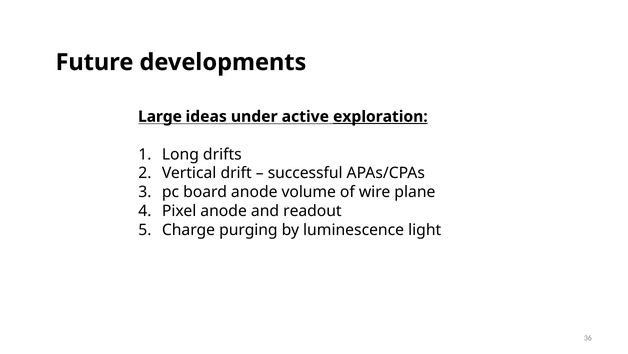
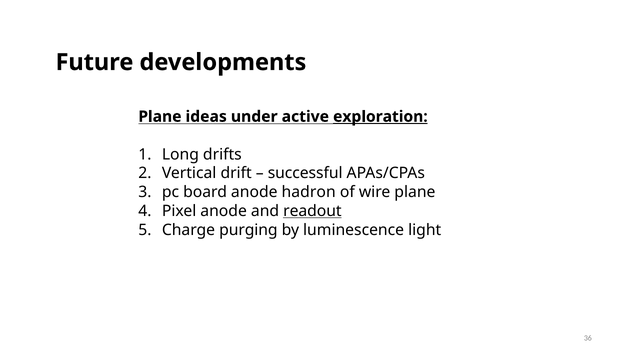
Large: Large -> Plane (160, 116)
volume: volume -> hadron (309, 192)
readout underline: none -> present (312, 211)
